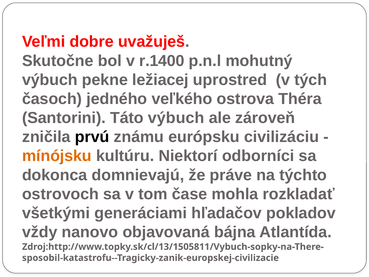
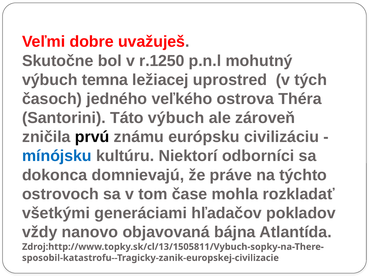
r.1400: r.1400 -> r.1250 (162, 61)
pekne: pekne -> temna (105, 80)
mínójsku colour: orange -> blue (57, 156)
